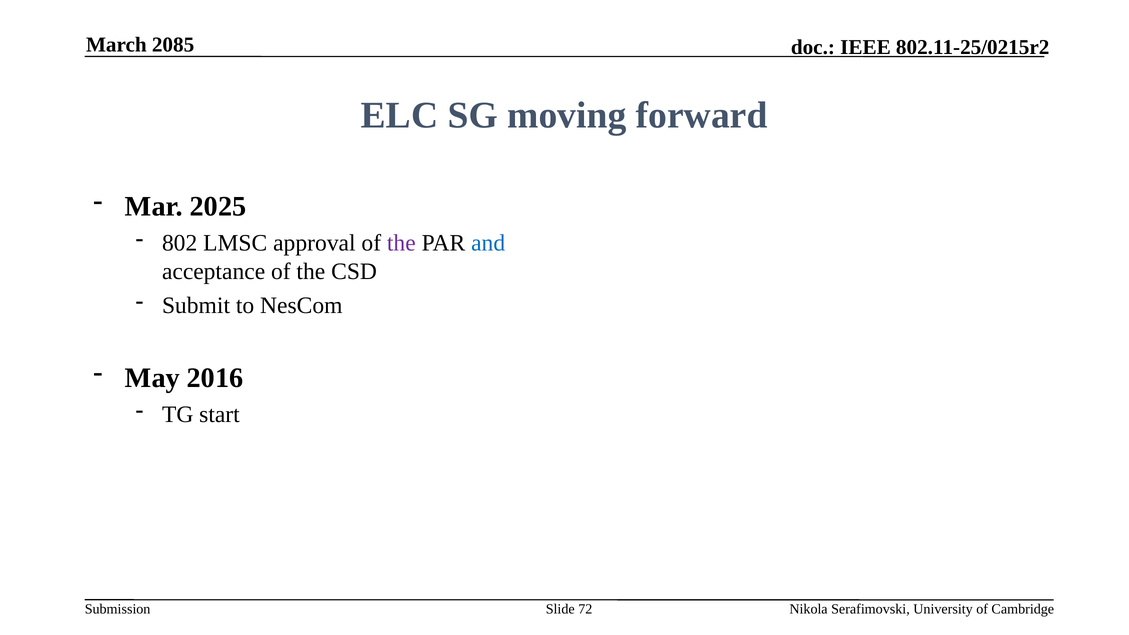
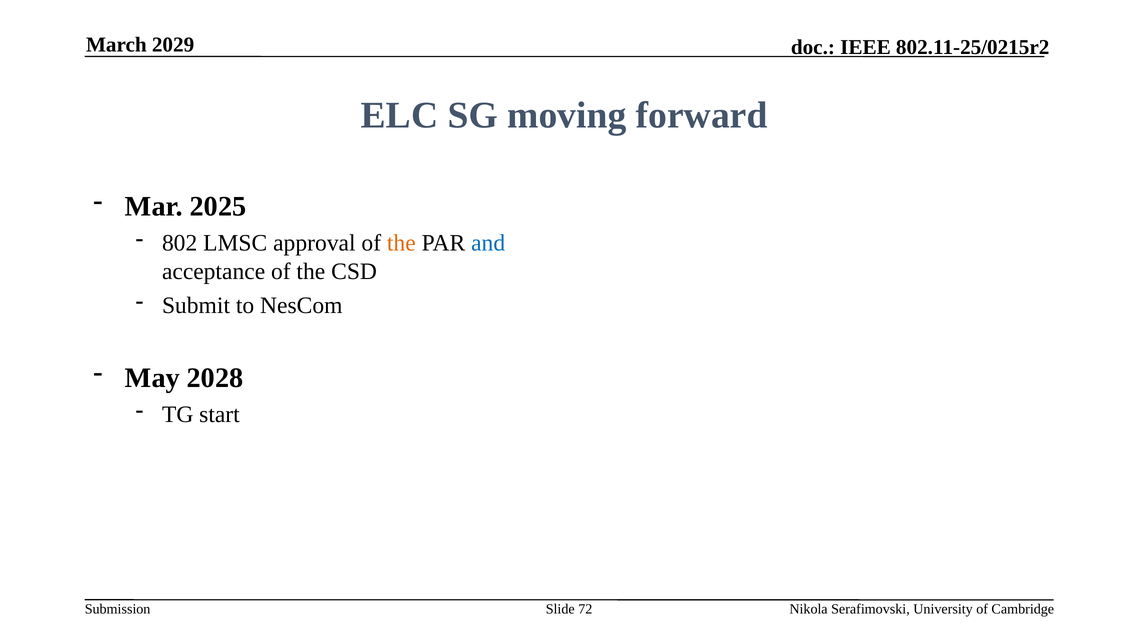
2085: 2085 -> 2029 (173, 45)
the colour: purple -> orange (401, 243)
2016: 2016 -> 2028 (215, 378)
